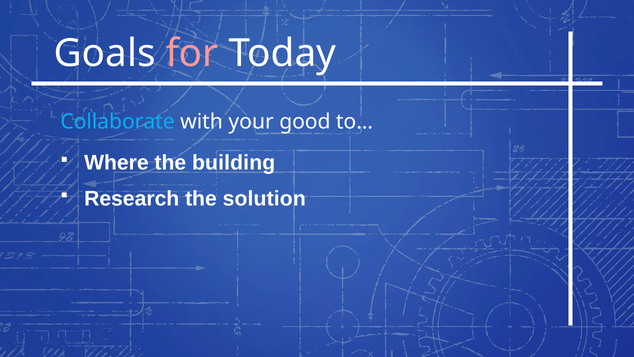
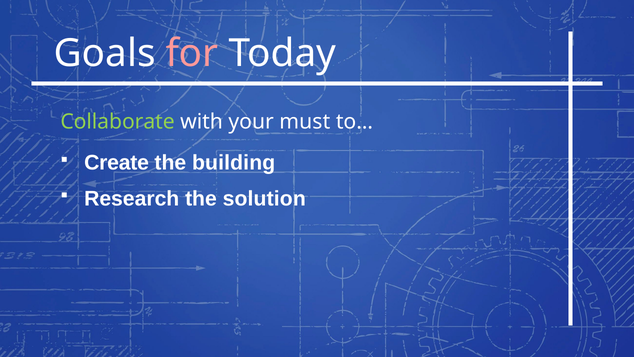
Collaborate colour: light blue -> light green (118, 122)
good: good -> must (305, 122)
Where: Where -> Create (117, 163)
